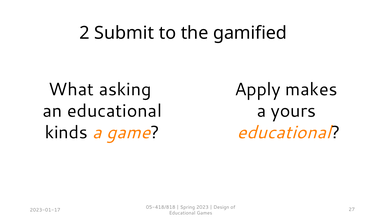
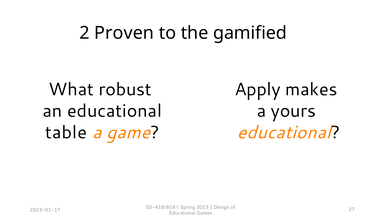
Submit: Submit -> Proven (124, 33)
asking: asking -> robust (125, 89)
kinds: kinds -> table (66, 132)
